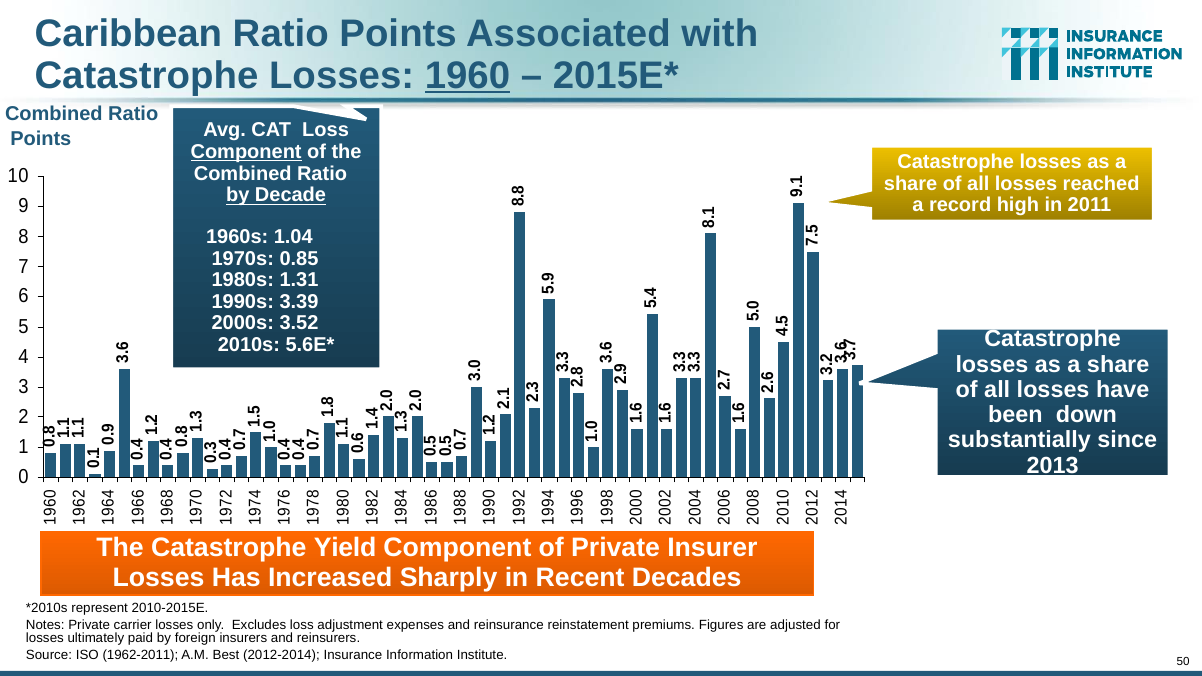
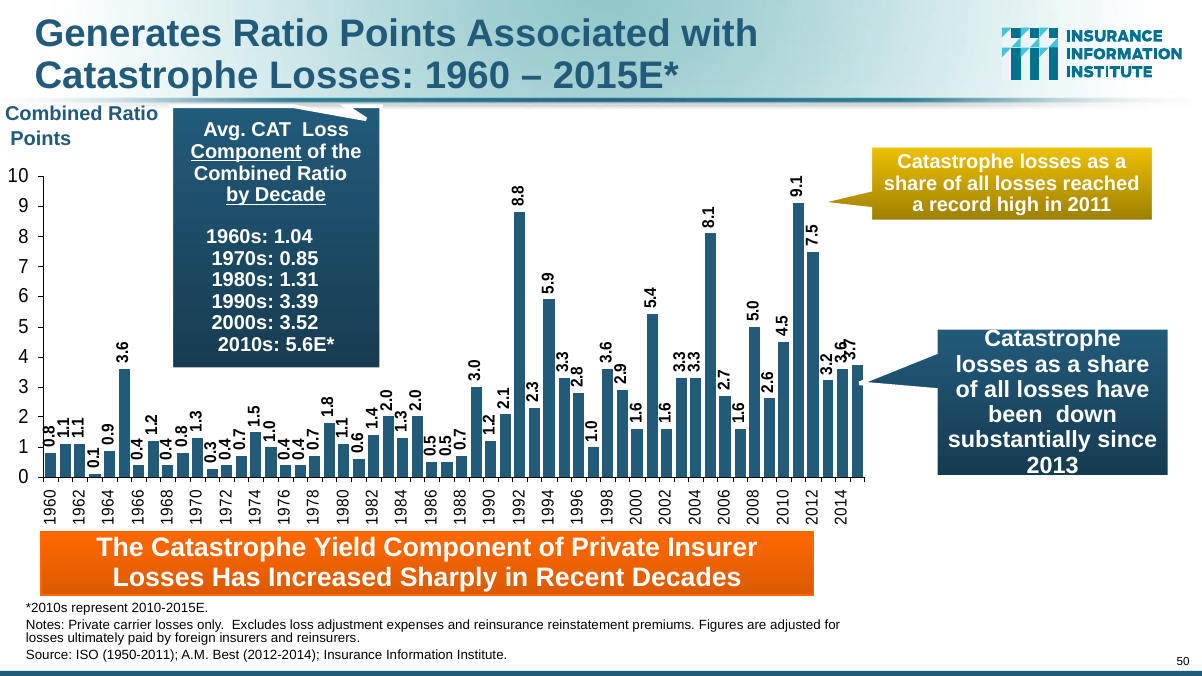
Caribbean: Caribbean -> Generates (128, 34)
1960 underline: present -> none (467, 76)
1962-2011: 1962-2011 -> 1950-2011 (140, 655)
